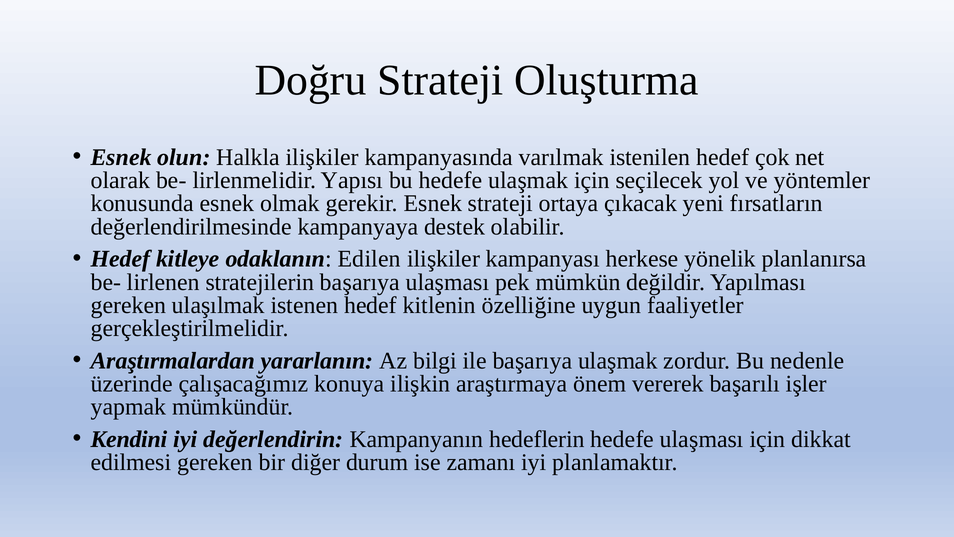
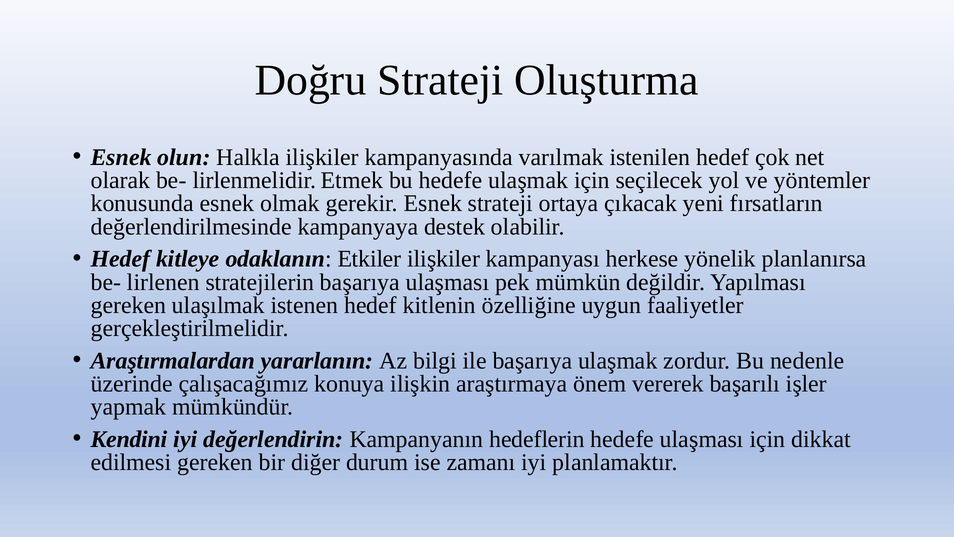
Yapısı: Yapısı -> Etmek (352, 180)
Edilen: Edilen -> Etkiler (369, 259)
